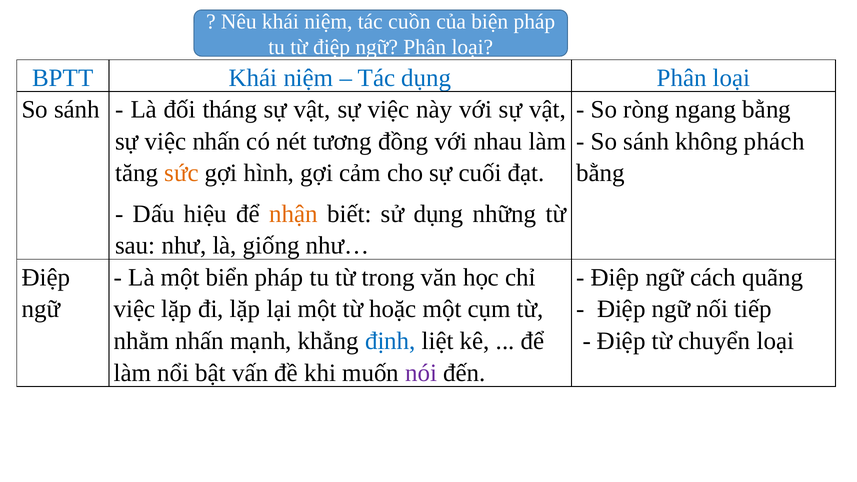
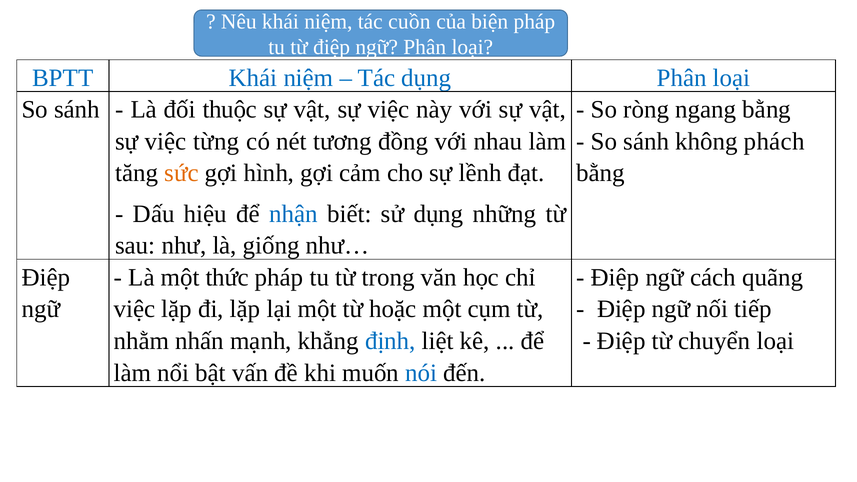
tháng: tháng -> thuộc (230, 110)
việc nhấn: nhấn -> từng (216, 141)
cuối: cuối -> lềnh (480, 173)
nhận colour: orange -> blue (294, 214)
biển: biển -> thức (227, 277)
nói colour: purple -> blue (421, 373)
